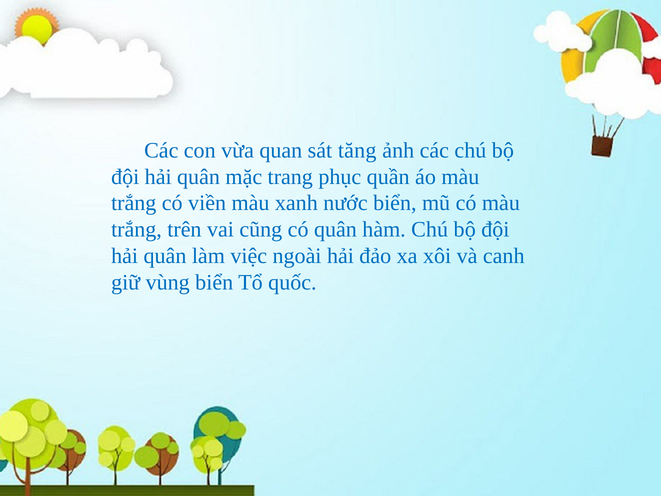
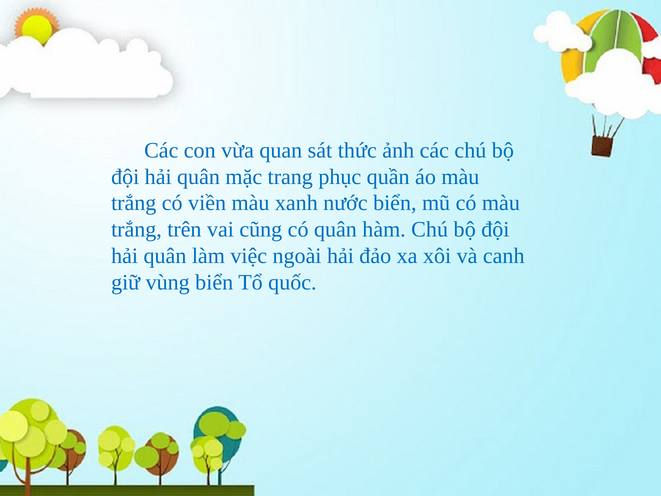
tăng: tăng -> thức (357, 150)
